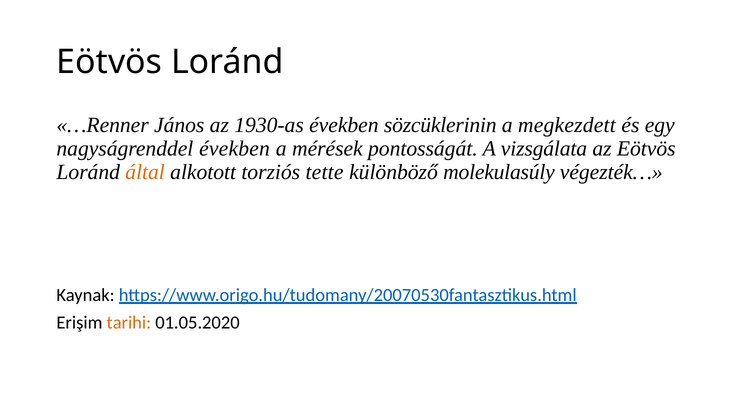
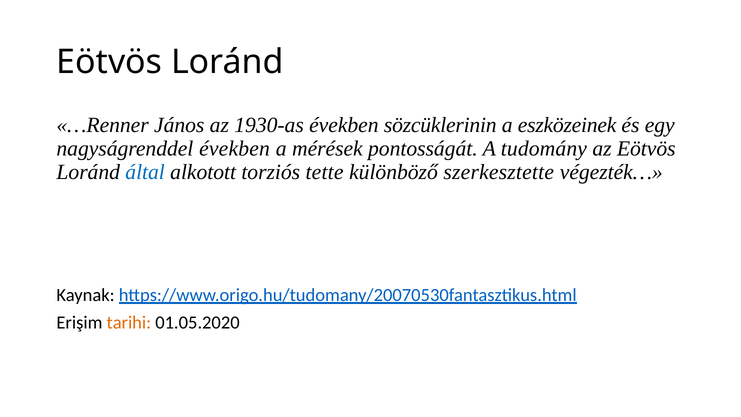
megkezdett: megkezdett -> eszközeinek (567, 125)
vizsgálata: vizsgálata -> tudomány (544, 149)
által colour: orange -> blue (145, 172)
molekulasúly: molekulasúly -> szerkesztette (499, 172)
